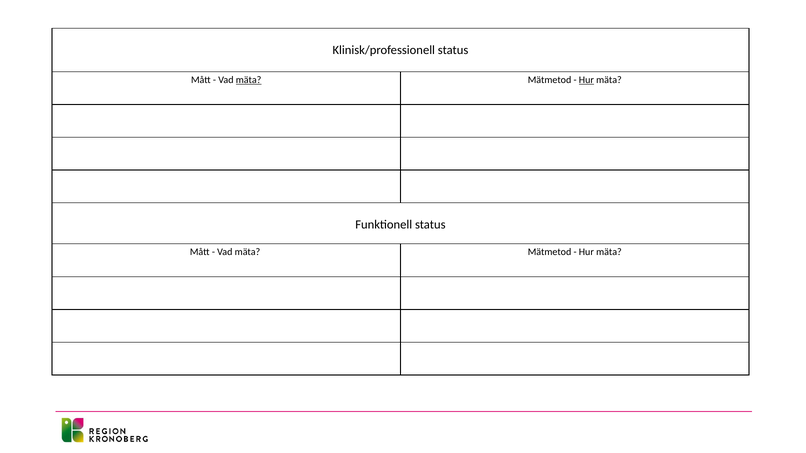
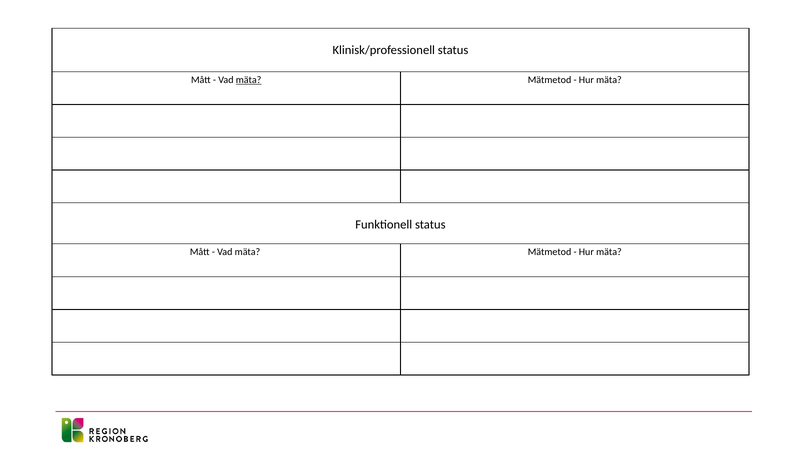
Hur underline: present -> none (586, 80)
